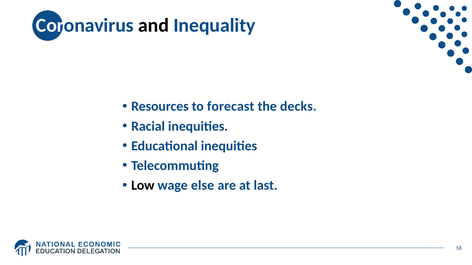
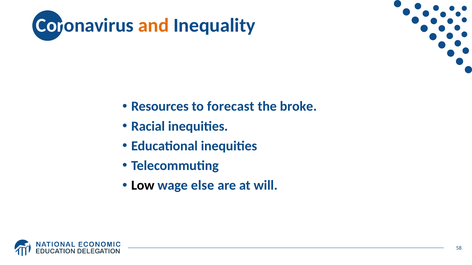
and colour: black -> orange (154, 26)
decks: decks -> broke (298, 107)
last: last -> will (266, 186)
